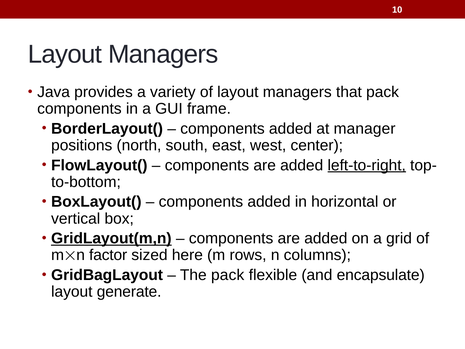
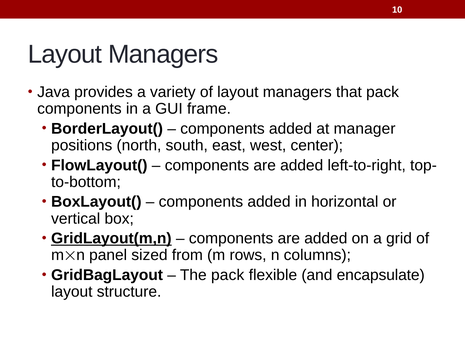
left-to-right underline: present -> none (367, 165)
factor: factor -> panel (108, 255)
here: here -> from (187, 255)
generate: generate -> structure (129, 292)
